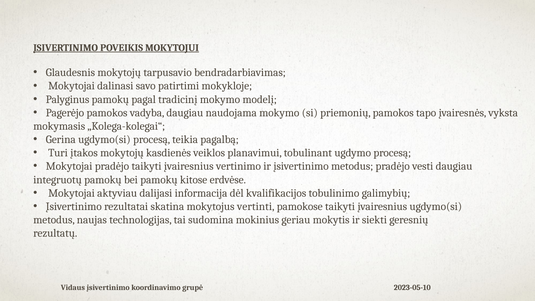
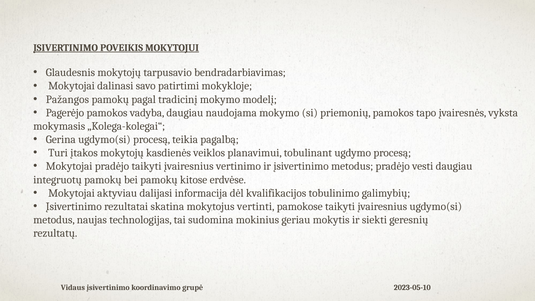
Palyginus: Palyginus -> Pažangos (67, 99)
